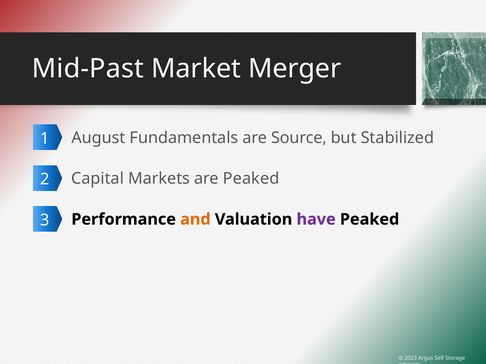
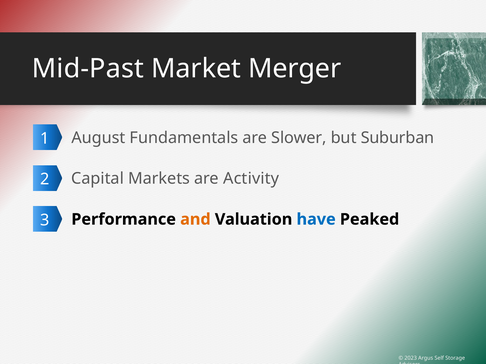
Source: Source -> Slower (299, 138)
Stabilized: Stabilized -> Suburban (398, 138)
are Peaked: Peaked -> Activity (251, 179)
have colour: purple -> blue (316, 220)
